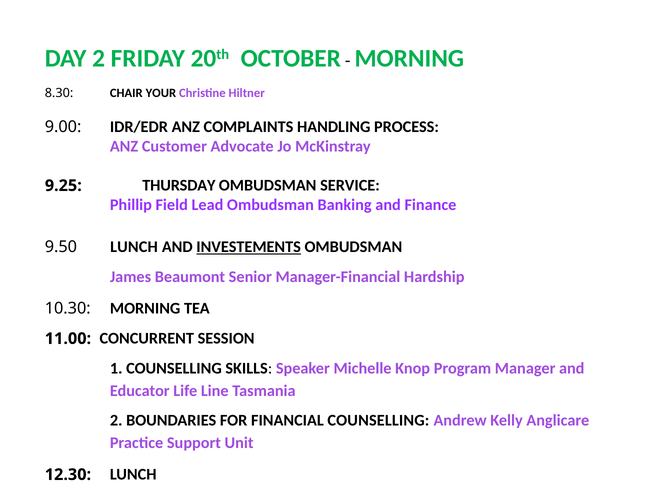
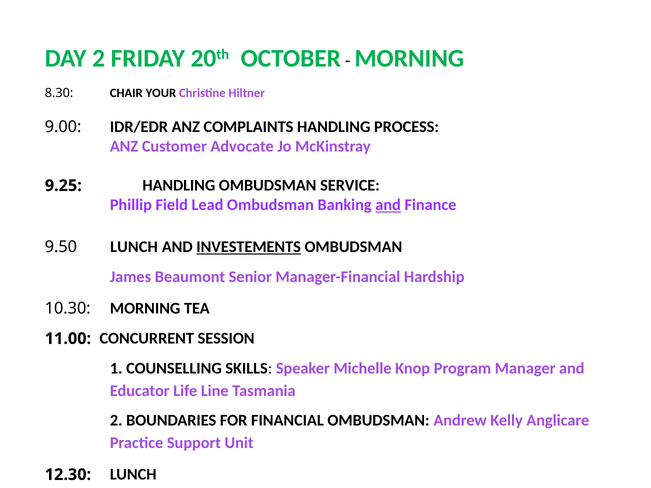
9.25 THURSDAY: THURSDAY -> HANDLING (179, 186)
and underline: none -> present (388, 205)
FINANCIAL COUNSELLING: COUNSELLING -> OMBUDSMAN (378, 421)
